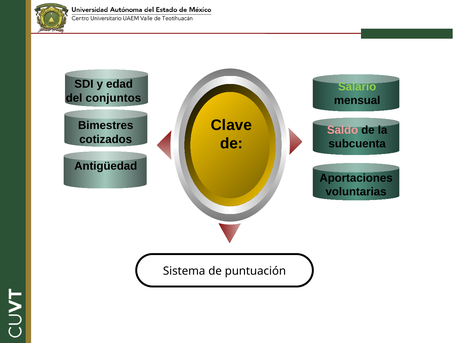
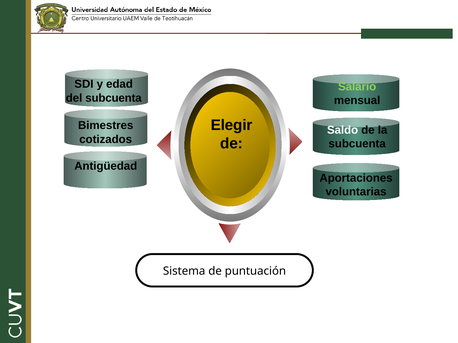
del conjuntos: conjuntos -> subcuenta (113, 98)
Clave: Clave -> Elegir (232, 125)
Saldo colour: pink -> white (343, 130)
